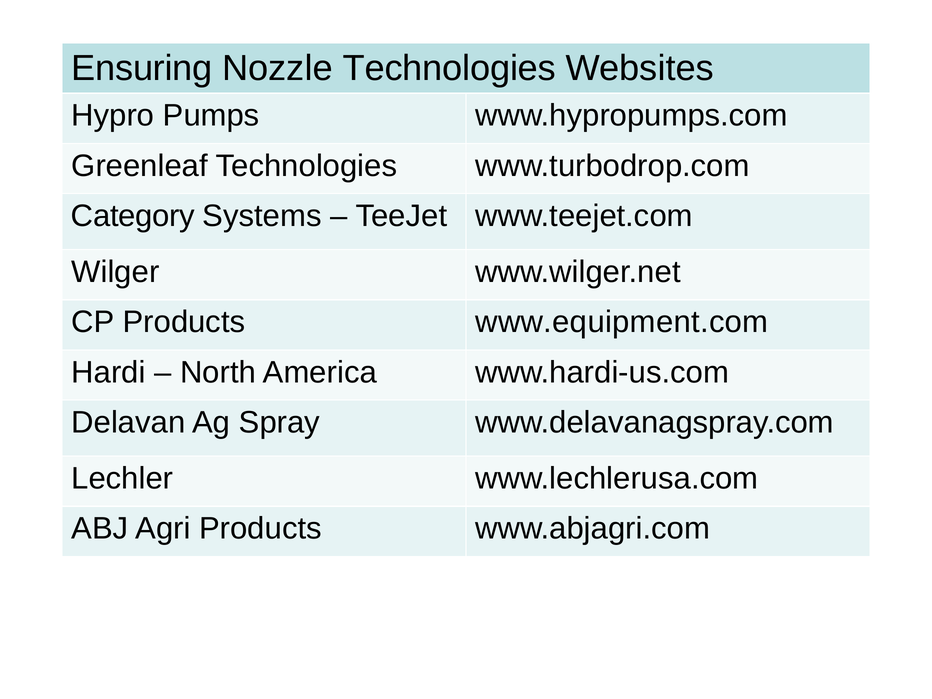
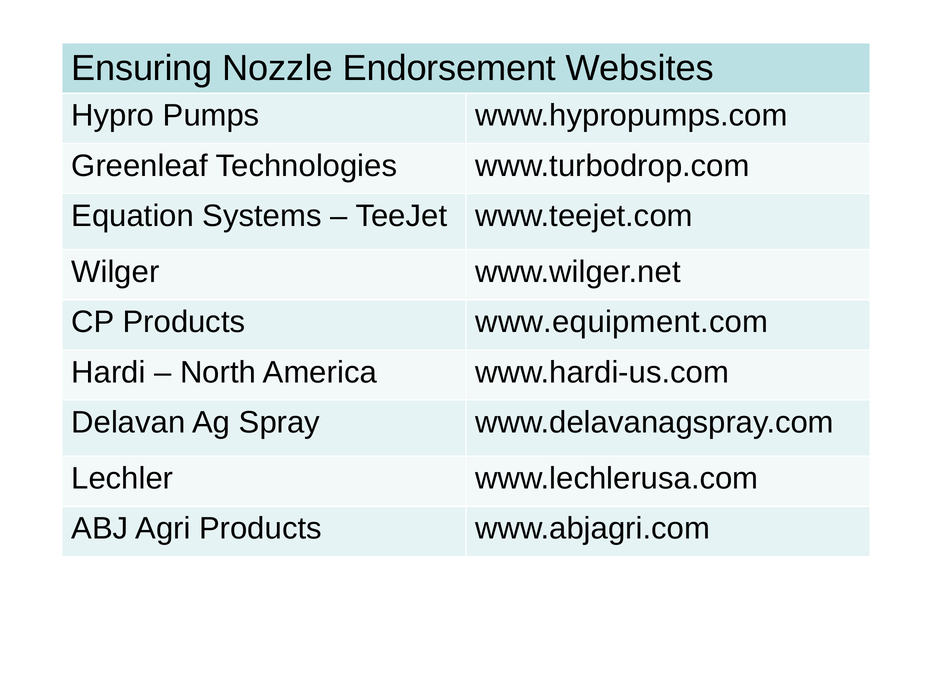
Nozzle Technologies: Technologies -> Endorsement (449, 68)
Category: Category -> Equation (133, 216)
